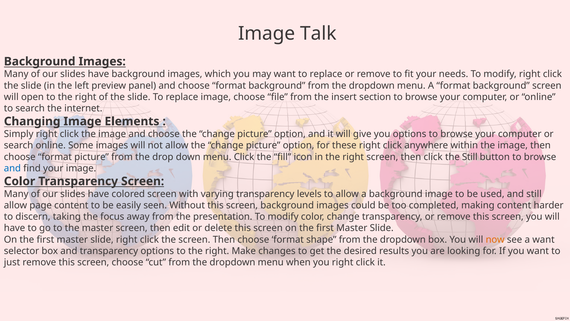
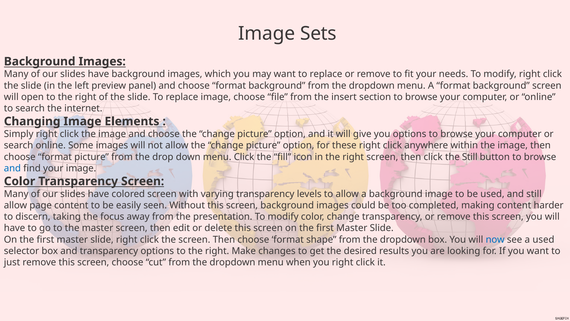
Talk: Talk -> Sets (318, 34)
now colour: orange -> blue (495, 239)
a want: want -> used (543, 239)
